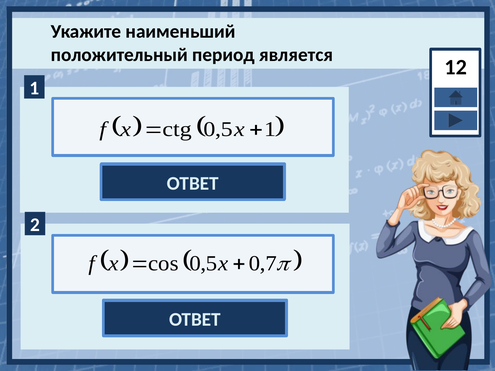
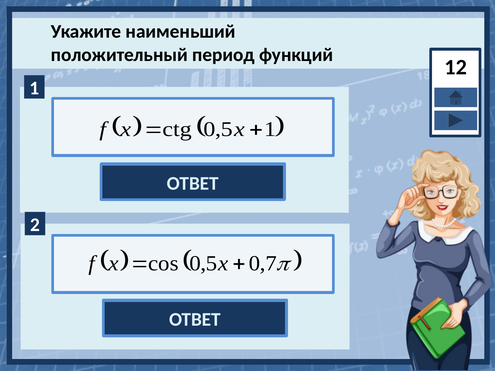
является: является -> функций (296, 55)
